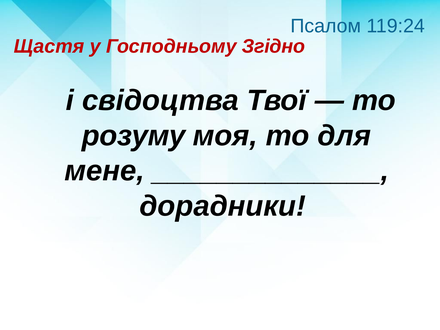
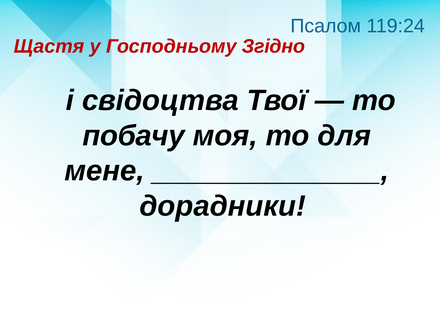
розуму: розуму -> побачу (134, 136)
